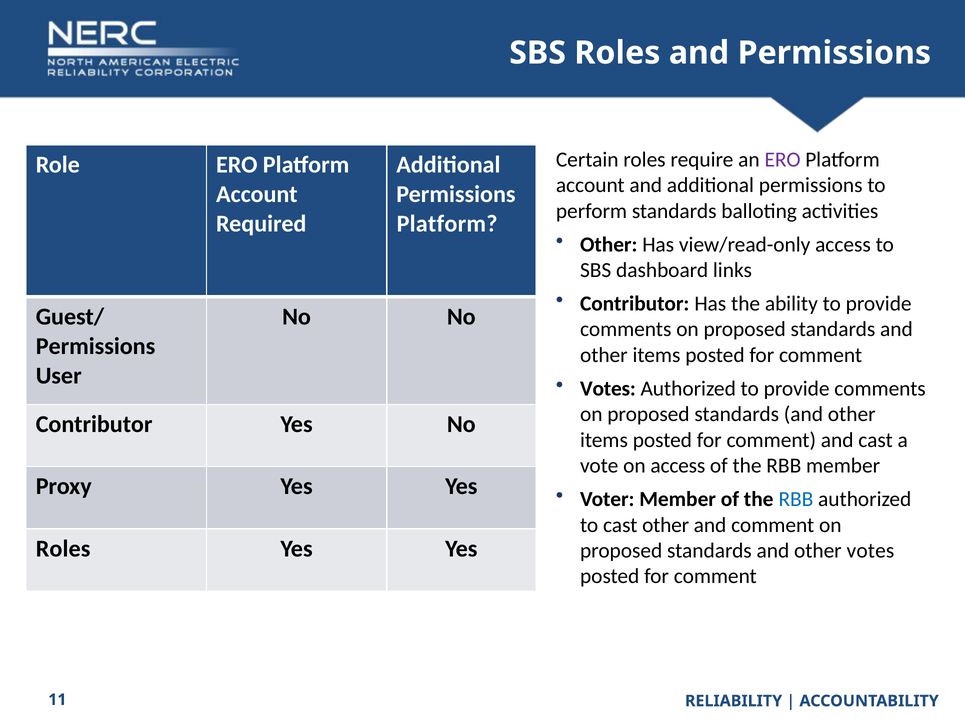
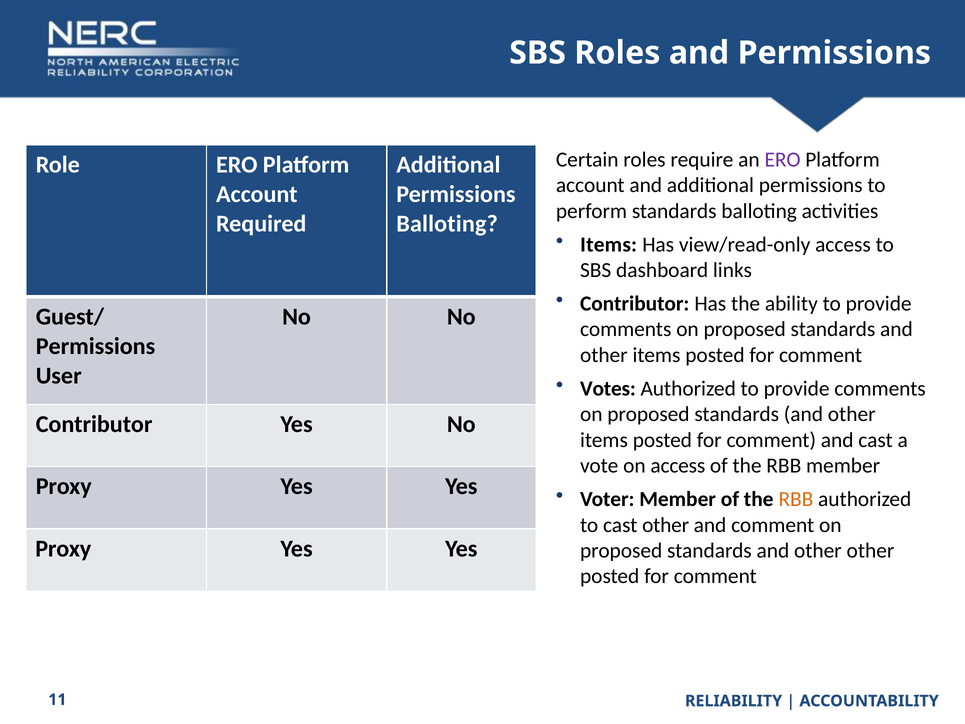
Platform: Platform -> Balloting (447, 224)
Other: Other -> Items (609, 244)
RBB colour: blue -> orange (796, 499)
Roles: Roles -> Proxy (63, 548)
other votes: votes -> other (871, 551)
